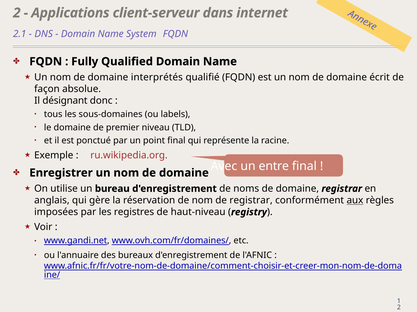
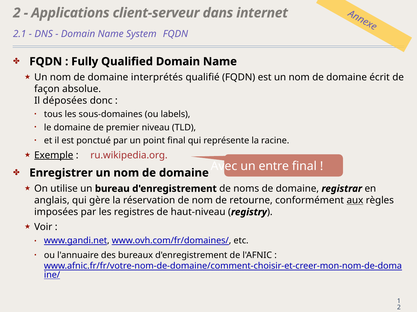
désignant: désignant -> déposées (65, 101)
Exemple underline: none -> present (54, 156)
de registrar: registrar -> retourne (251, 201)
